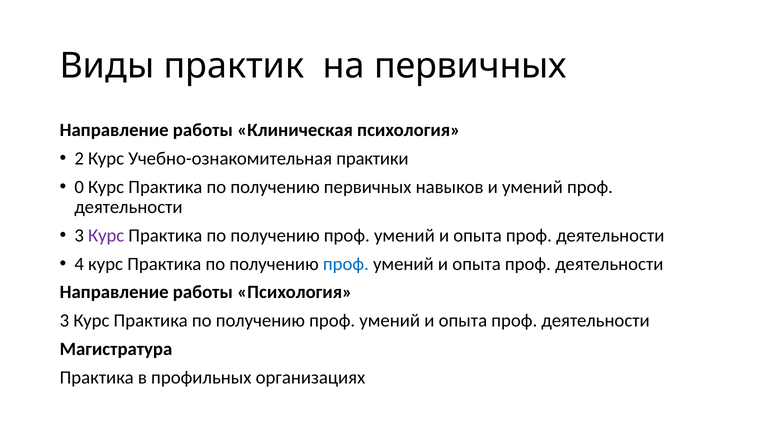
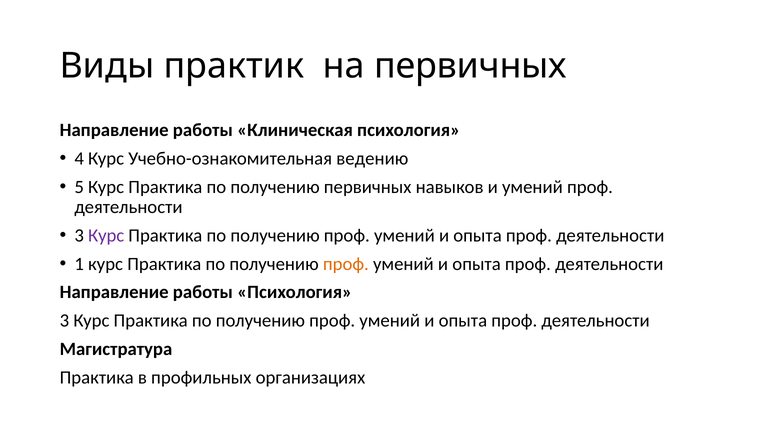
2: 2 -> 4 (79, 159)
практики: практики -> ведению (372, 159)
0: 0 -> 5 (79, 187)
4: 4 -> 1 (79, 264)
проф colour: blue -> orange (346, 264)
